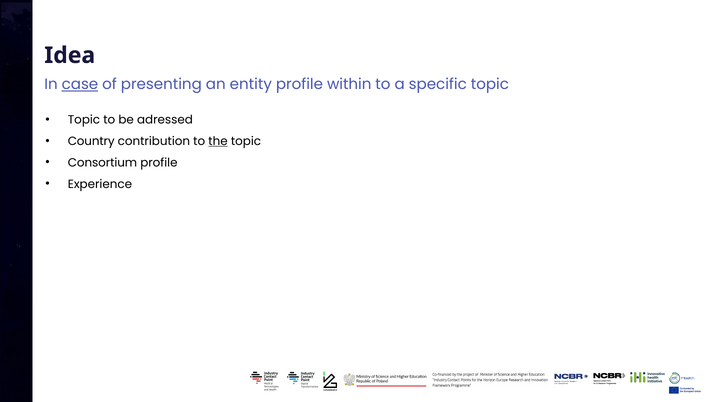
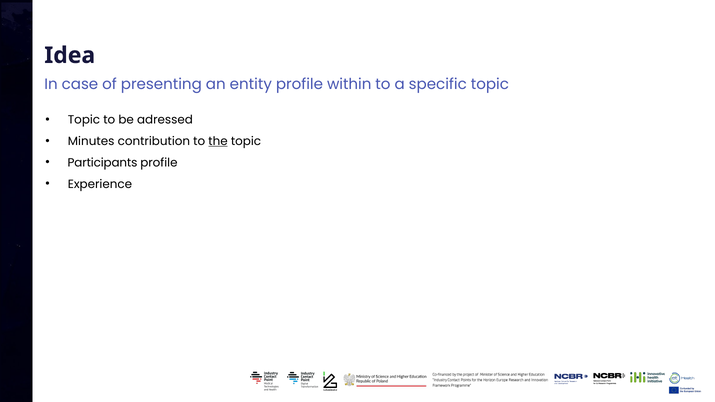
case underline: present -> none (80, 84)
Country: Country -> Minutes (91, 141)
Consortium: Consortium -> Participants (103, 163)
